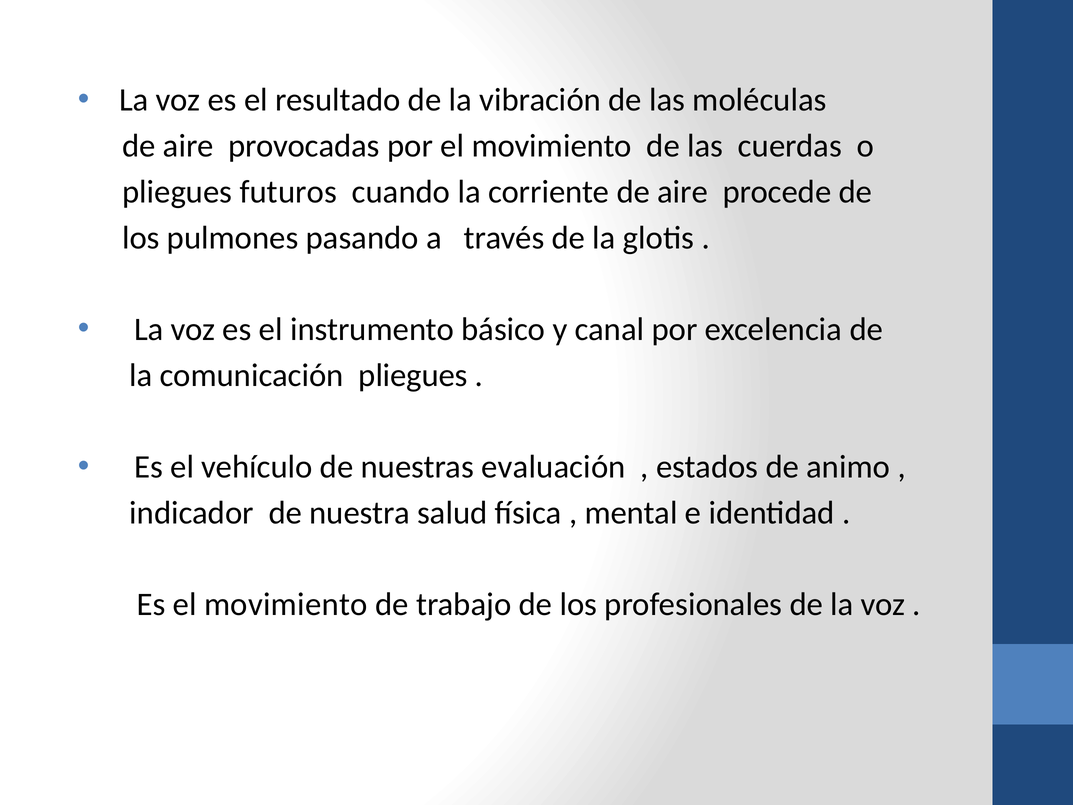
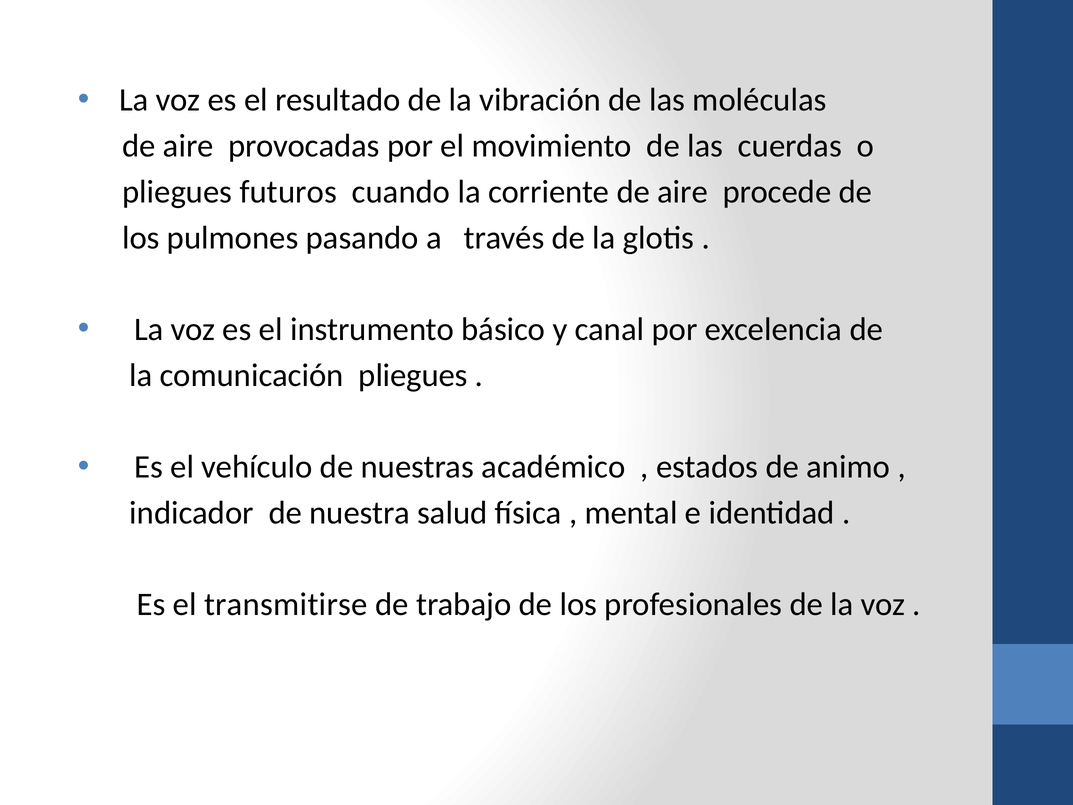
evaluación: evaluación -> académico (553, 467)
Es el movimiento: movimiento -> transmitirse (286, 604)
